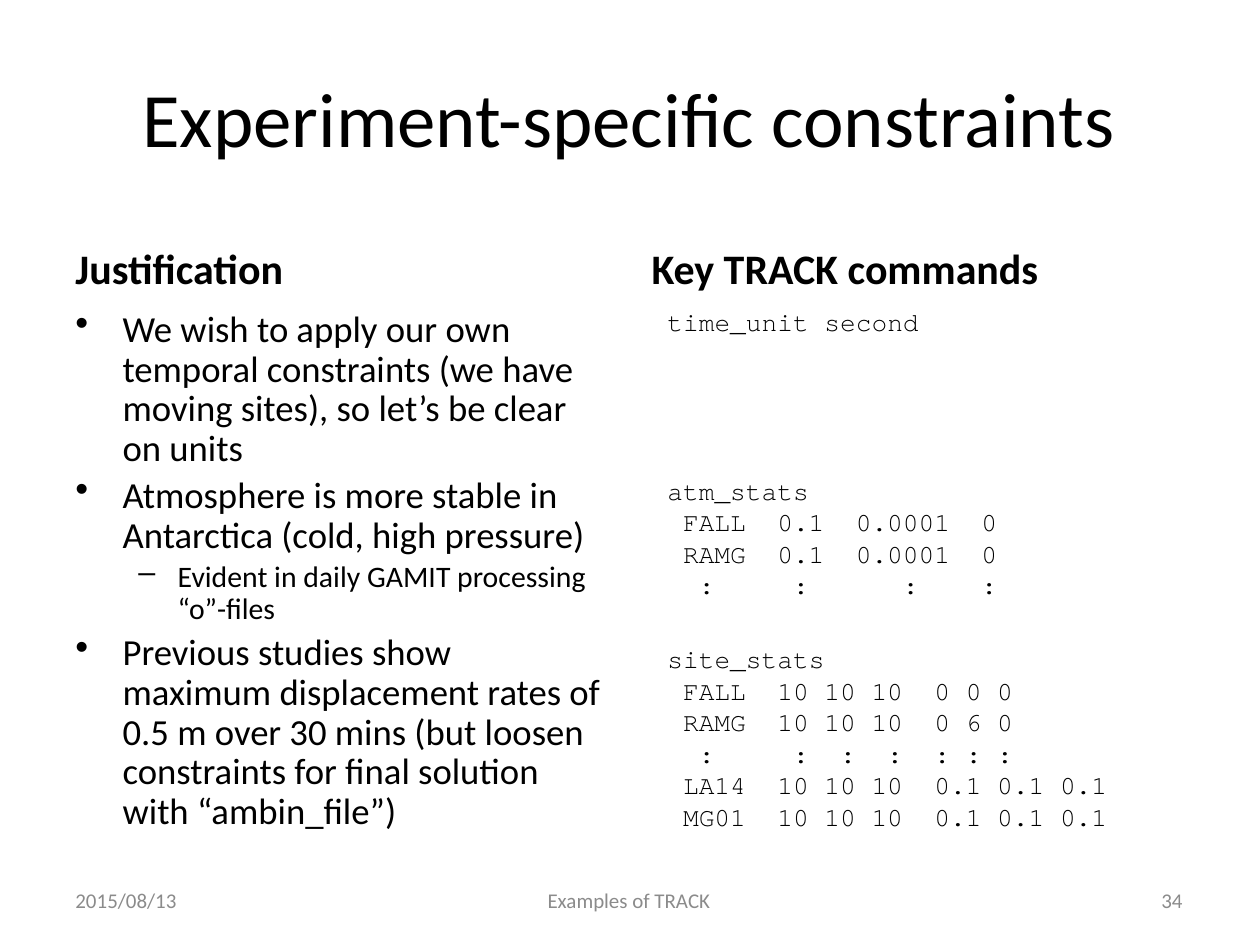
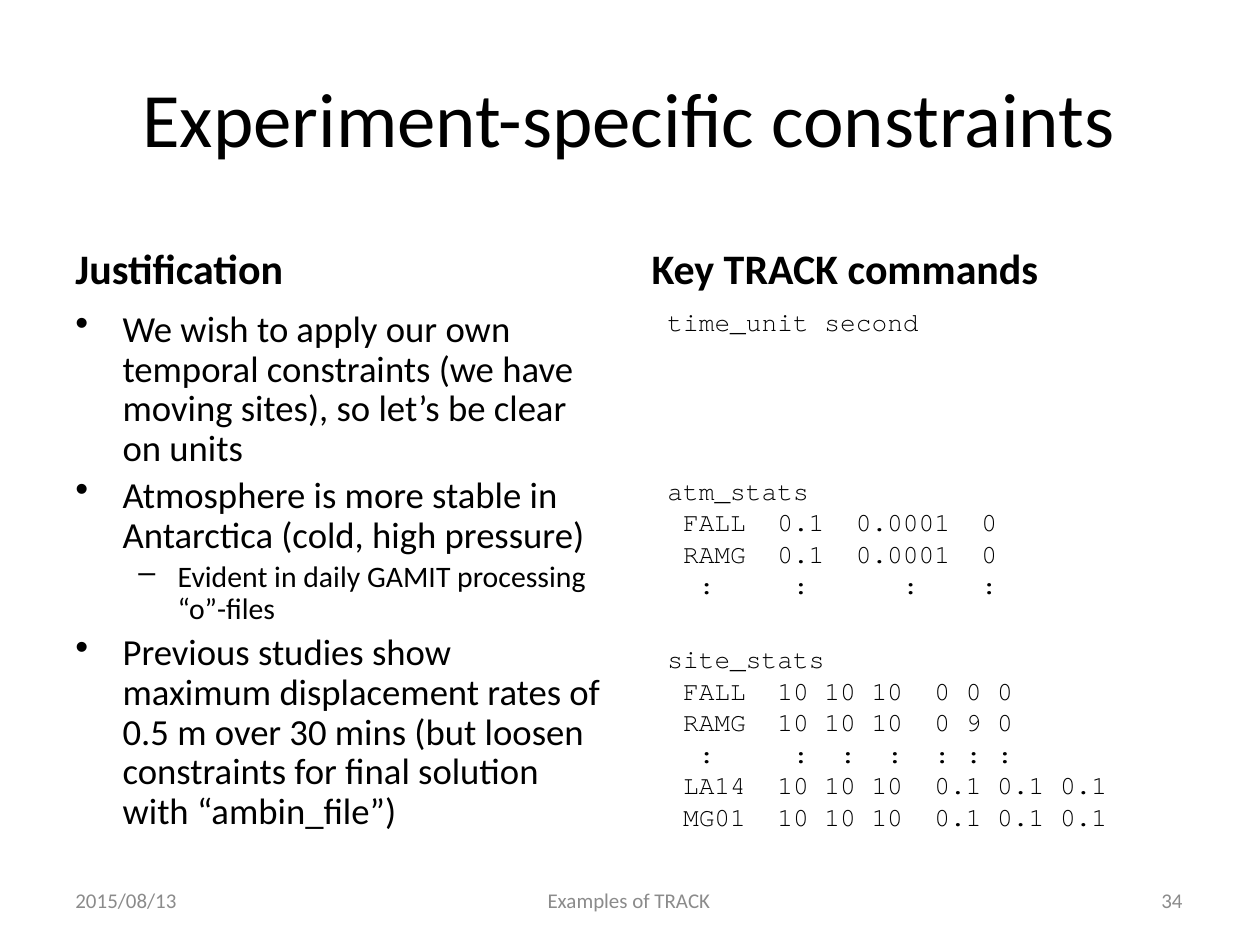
6: 6 -> 9 (974, 723)
